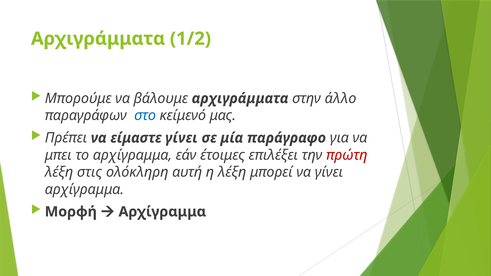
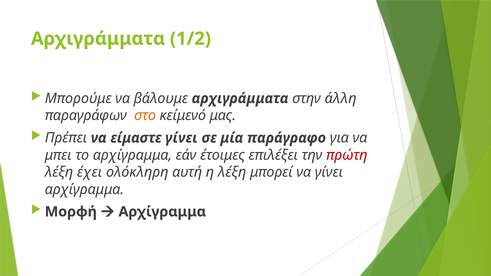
άλλο: άλλο -> άλλη (341, 98)
στο colour: blue -> orange (145, 116)
στις: στις -> έχει (90, 172)
